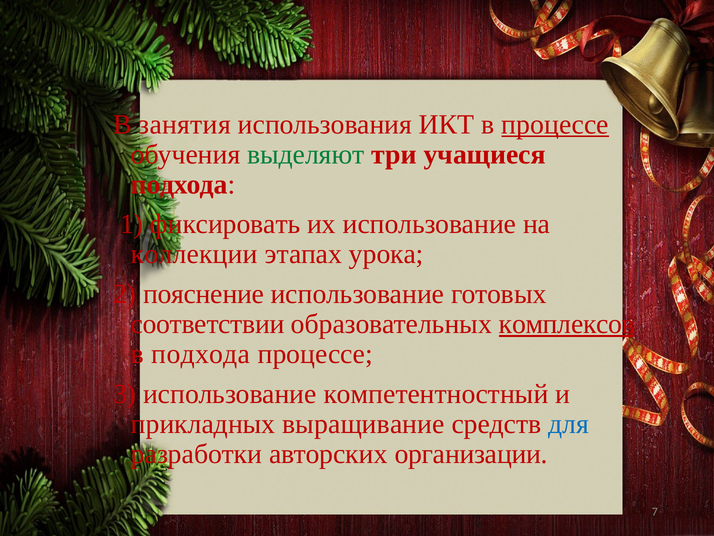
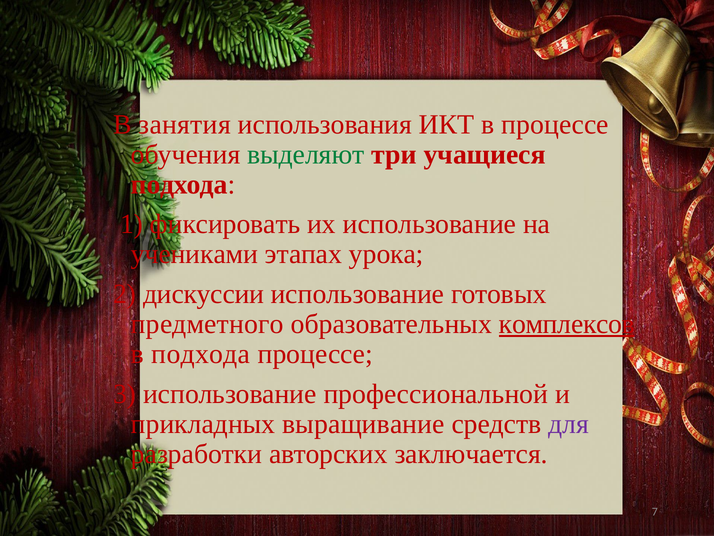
процессе underline: present -> none (555, 124)
коллекции: коллекции -> учениками (194, 254)
пояснение: пояснение -> дискуссии (204, 294)
соответствии: соответствии -> предметного (207, 324)
компетентностный: компетентностный -> профессиональной (436, 394)
для colour: blue -> purple (569, 424)
организации: организации -> заключается (471, 453)
